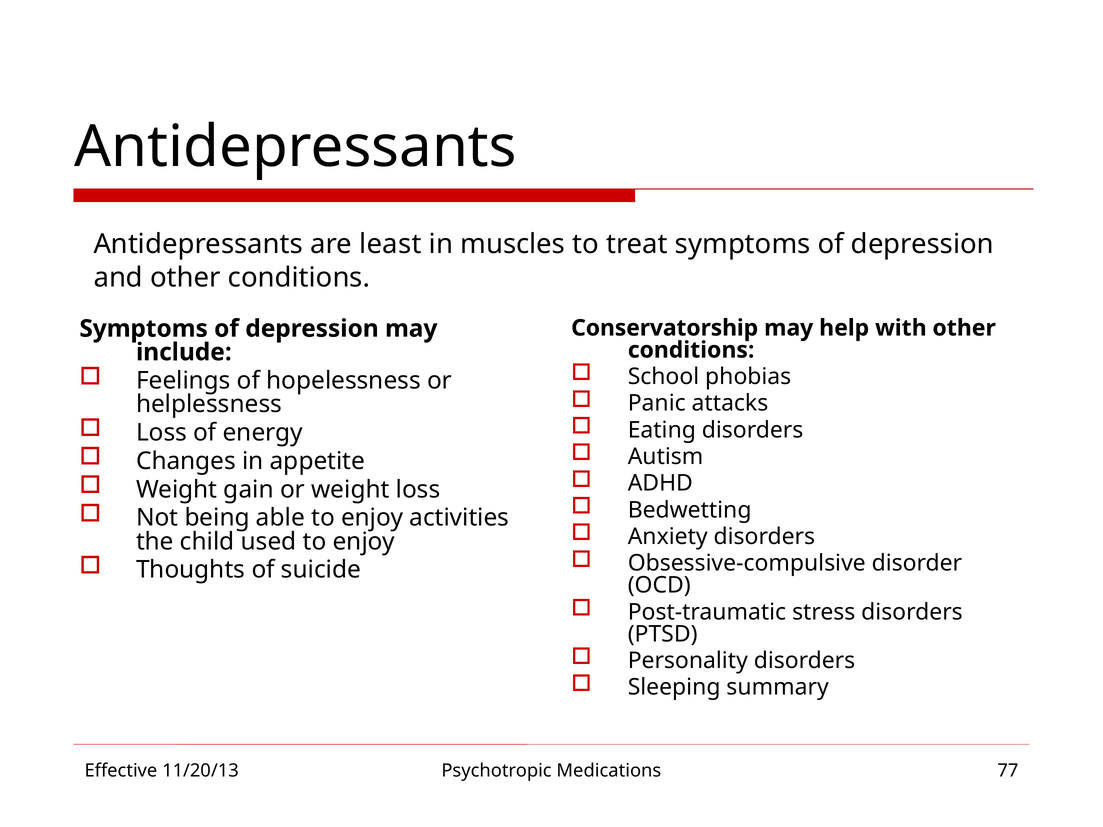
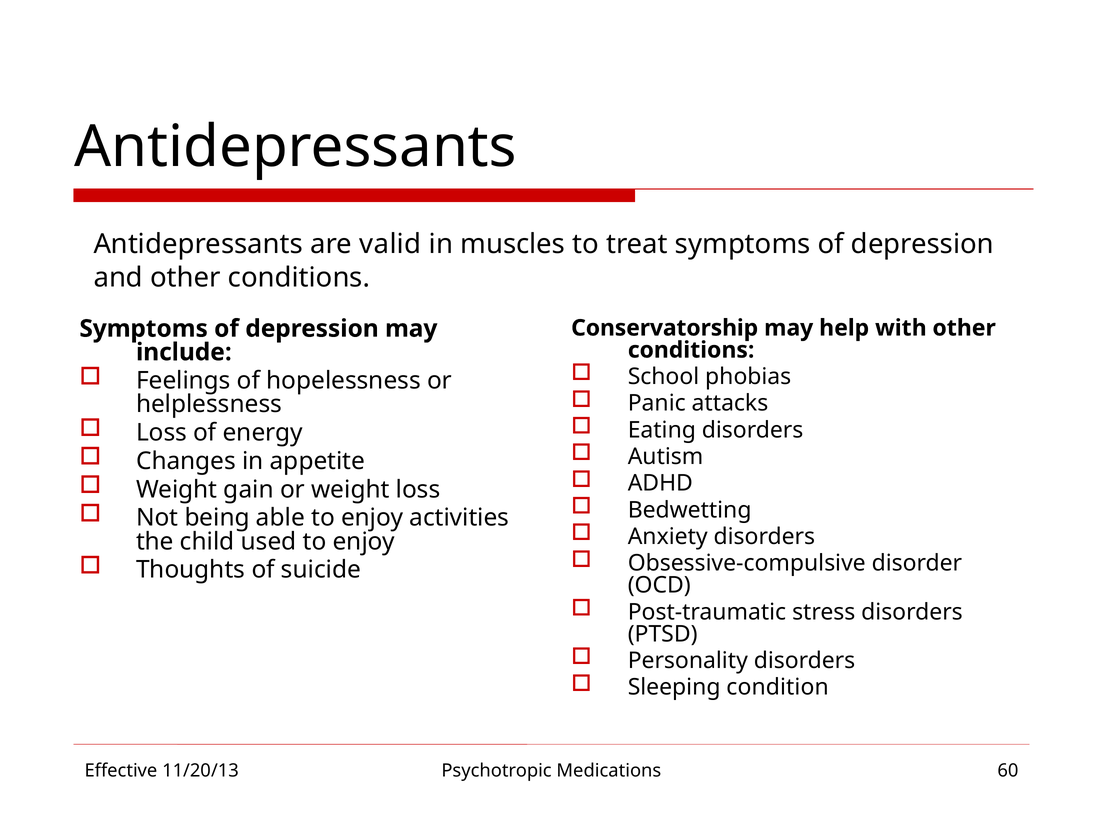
least: least -> valid (390, 244)
summary: summary -> condition (778, 688)
77: 77 -> 60 (1008, 771)
